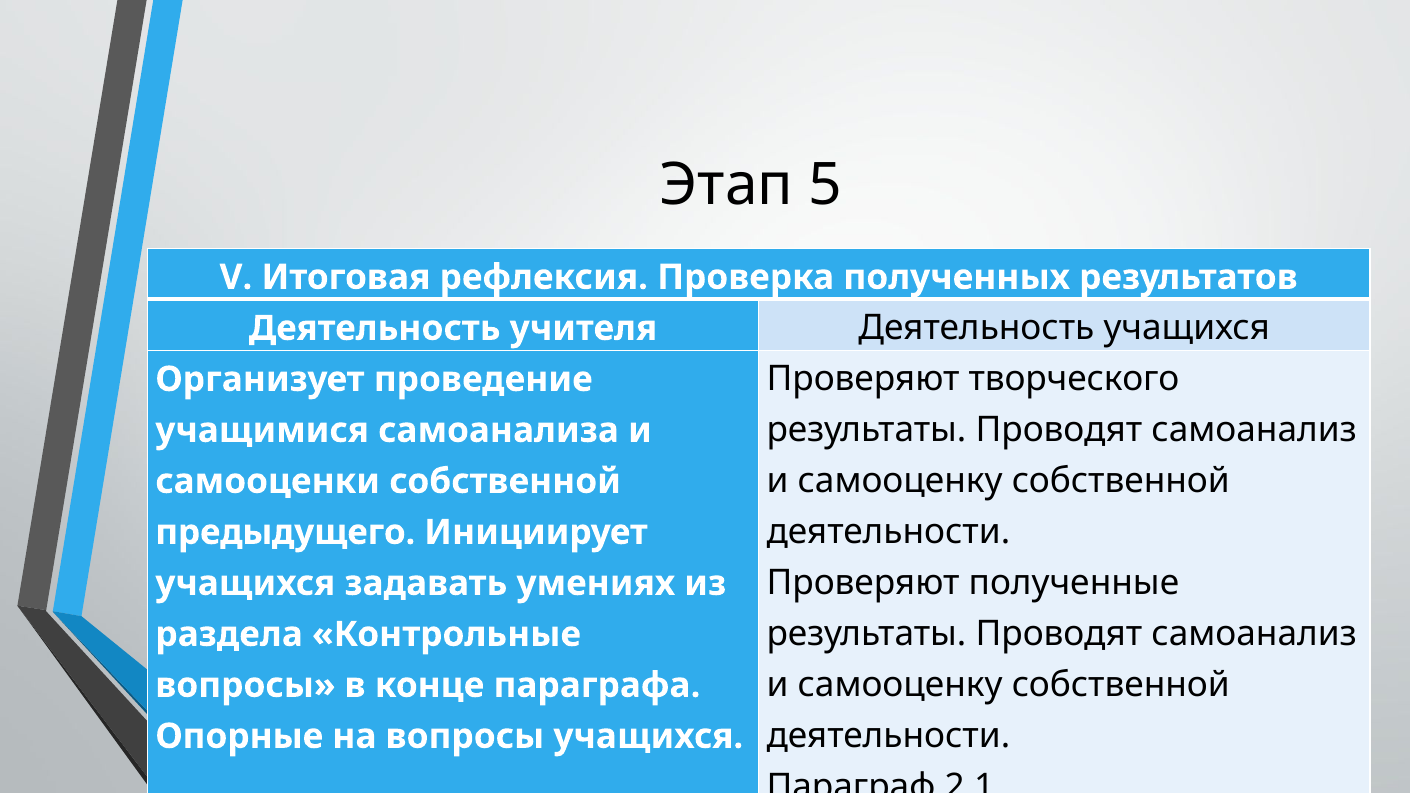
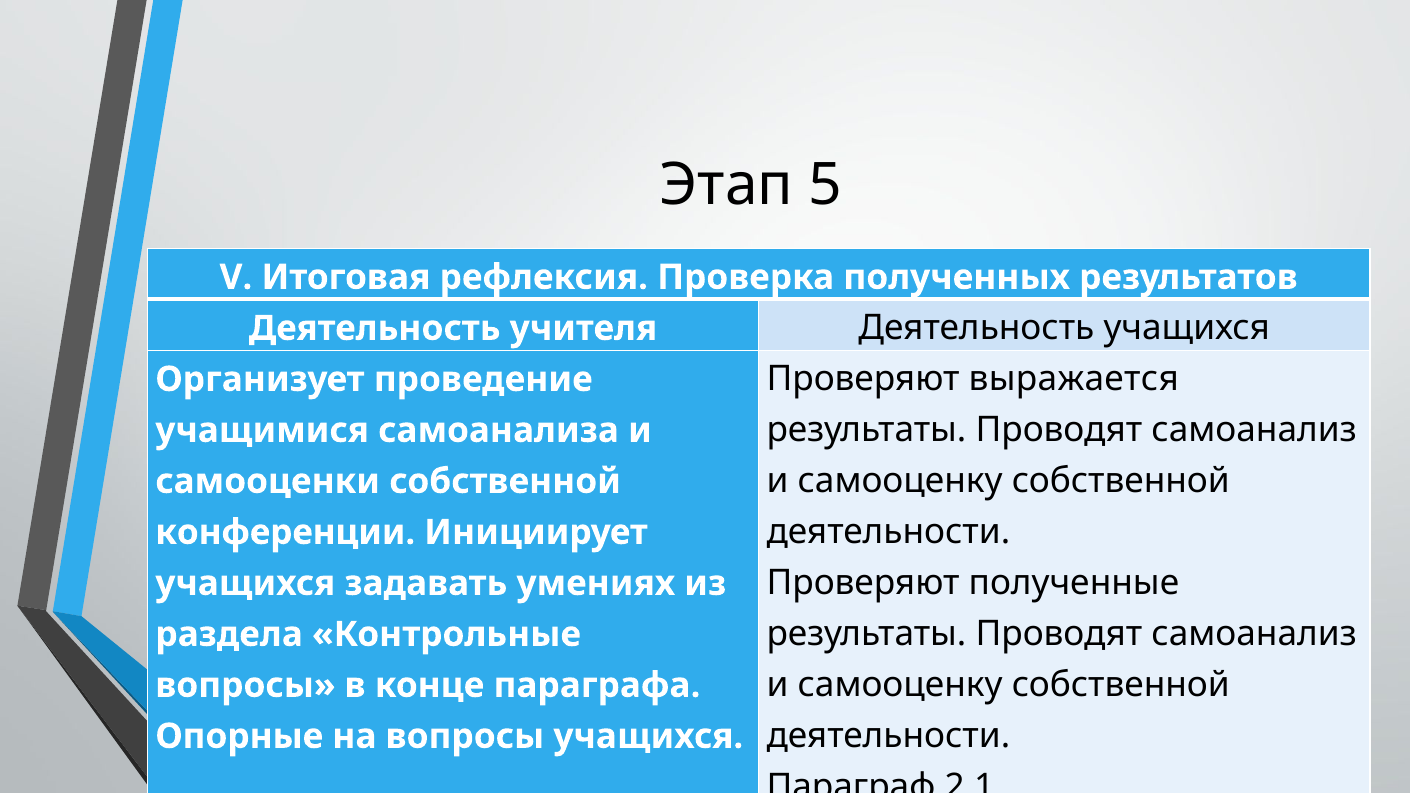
творческого: творческого -> выражается (1074, 379)
предыдущего: предыдущего -> конференции (285, 532)
